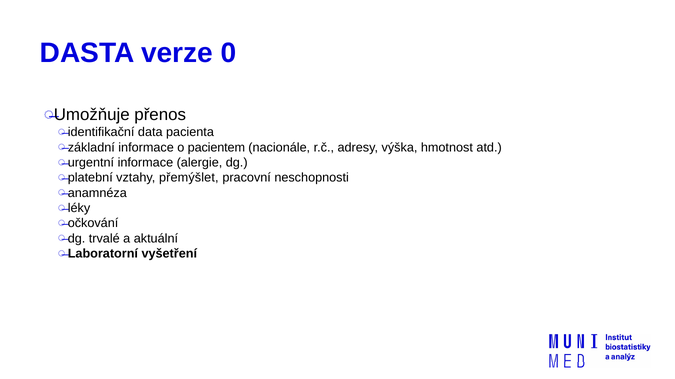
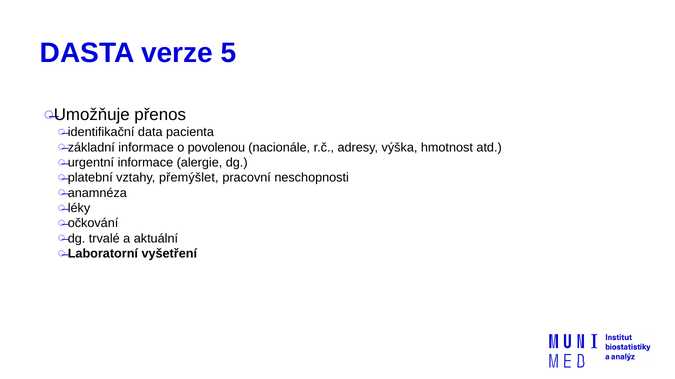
0: 0 -> 5 (229, 53)
pacientem: pacientem -> povolenou (216, 148)
